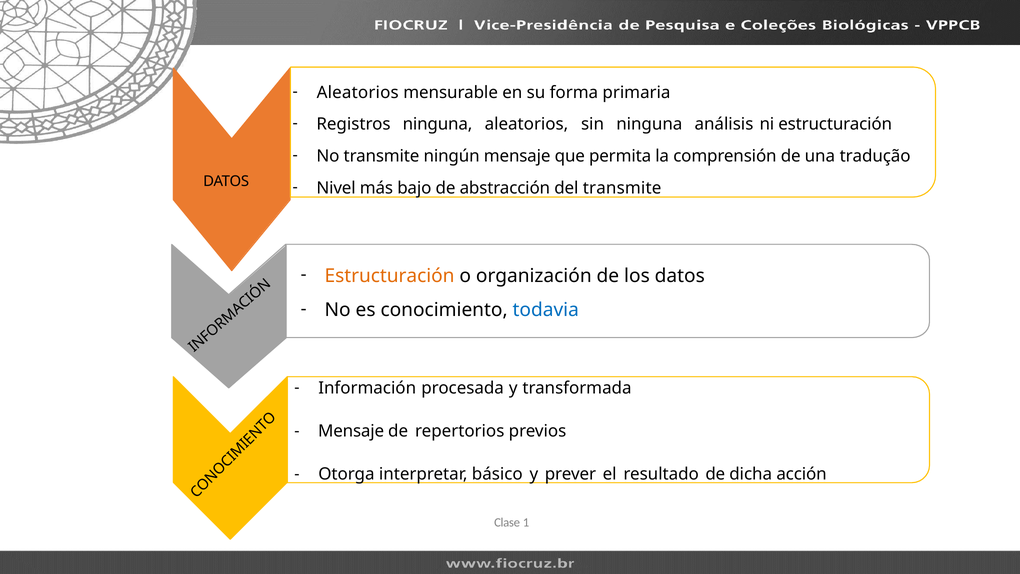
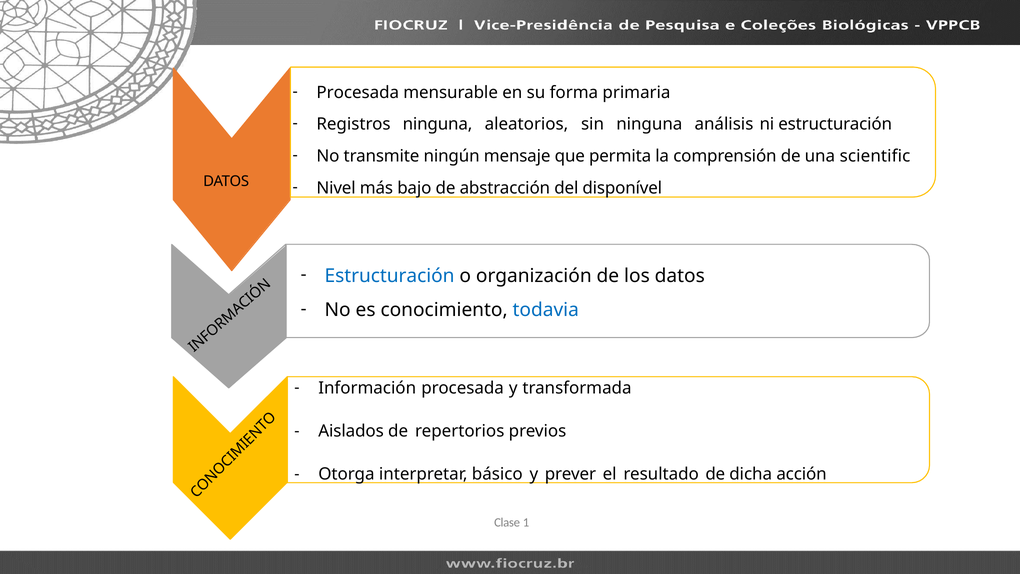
Aleatorios: Aleatorios -> Procesada (358, 92)
tradução: tradução -> scientific (875, 156)
del transmite: transmite -> disponível (622, 188)
Estructuración colour: orange -> blue (390, 276)
Mensaje: Mensaje -> Aislados (351, 431)
